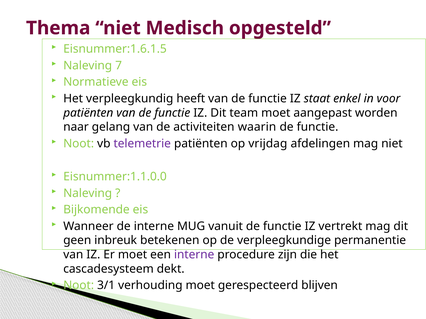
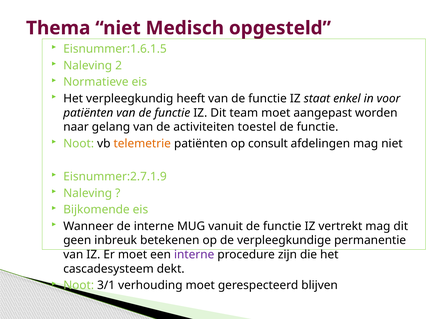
7: 7 -> 2 (119, 66)
waarin: waarin -> toestel (257, 127)
telemetrie colour: purple -> orange (142, 144)
vrijdag: vrijdag -> consult (268, 144)
Eisnummer:1.1.0.0: Eisnummer:1.1.0.0 -> Eisnummer:2.7.1.9 (115, 177)
